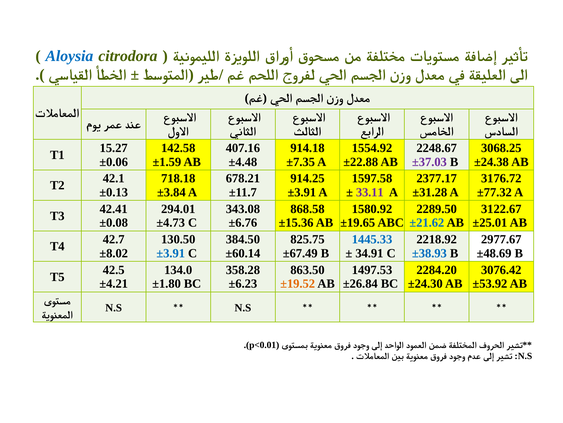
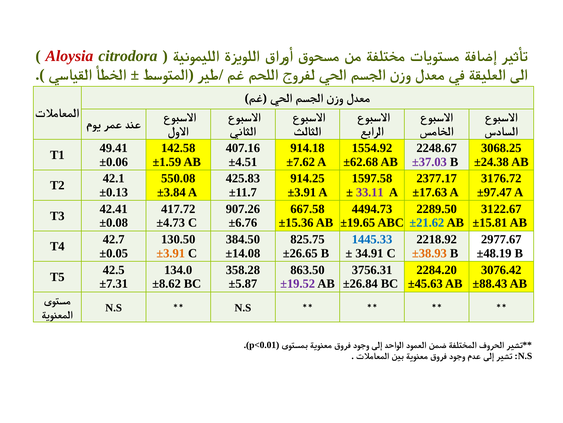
Aloysia colour: blue -> red (69, 56)
15.27: 15.27 -> 49.41 (114, 148)
±4.48: ±4.48 -> ±4.51 (243, 162)
±7.35: ±7.35 -> ±7.62 (301, 162)
±22.88: ±22.88 -> ±62.68 (361, 162)
718.18: 718.18 -> 550.08 (178, 178)
678.21: 678.21 -> 425.83 (243, 178)
±31.28: ±31.28 -> ±17.63 (430, 192)
±77.32: ±77.32 -> ±97.47 (494, 192)
294.01: 294.01 -> 417.72 (178, 209)
343.08: 343.08 -> 907.26 (243, 209)
868.58: 868.58 -> 667.58 (308, 209)
1580.92: 1580.92 -> 4494.73 (372, 209)
±25.01: ±25.01 -> ±15.81 (490, 222)
±8.02: ±8.02 -> ±0.05 (114, 253)
±3.91 colour: blue -> orange (171, 253)
±60.14: ±60.14 -> ±14.08 (243, 253)
±67.49: ±67.49 -> ±26.65 (300, 253)
±38.93 colour: blue -> orange (429, 253)
±48.69: ±48.69 -> ±48.19 (494, 253)
1497.53: 1497.53 -> 3756.31 (372, 269)
±4.21: ±4.21 -> ±7.31 (114, 283)
±1.80: ±1.80 -> ±8.62 (167, 283)
±6.23: ±6.23 -> ±5.87 (243, 283)
±19.52 colour: orange -> purple (298, 283)
±24.30: ±24.30 -> ±45.63 (425, 283)
±53.92: ±53.92 -> ±88.43 (490, 283)
